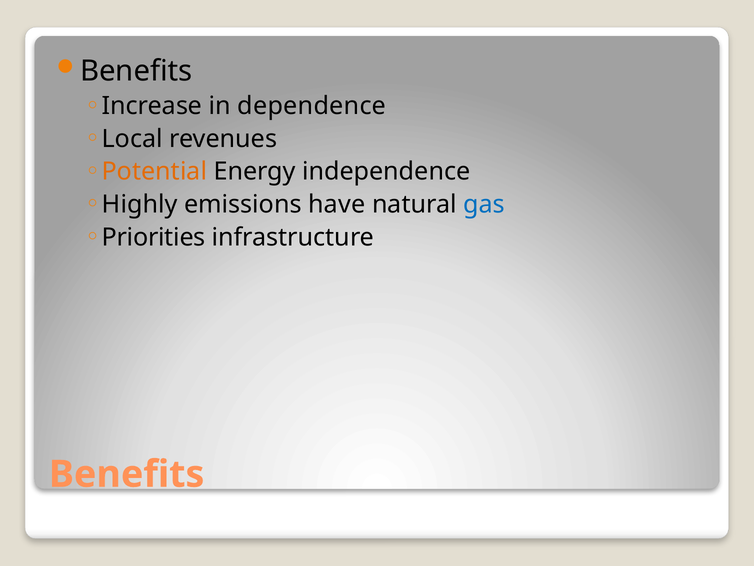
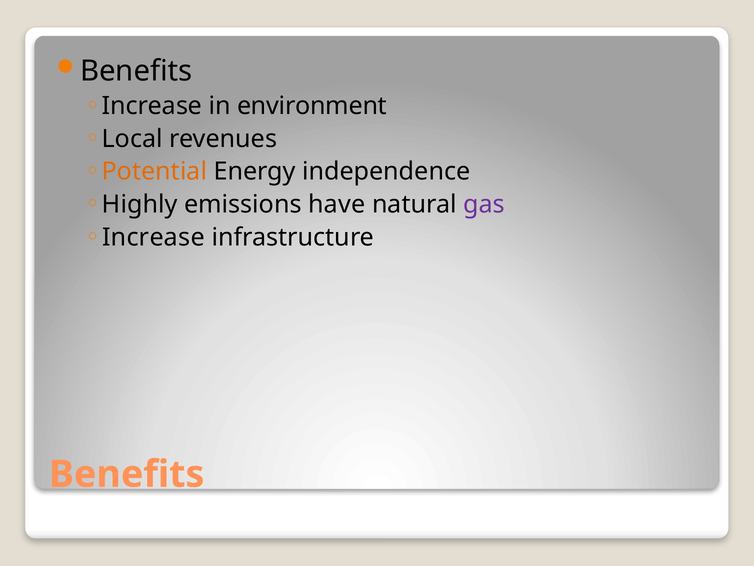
dependence: dependence -> environment (312, 106)
gas colour: blue -> purple (484, 204)
Priorities: Priorities -> Increase (153, 237)
